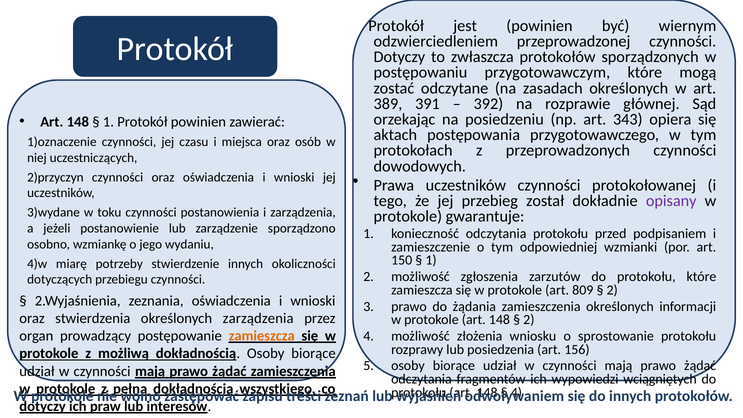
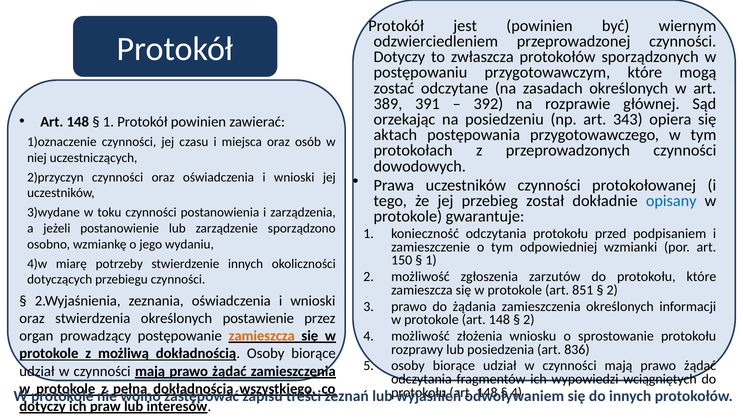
opisany colour: purple -> blue (671, 201)
809: 809 -> 851 (583, 290)
określonych zarządzenia: zarządzenia -> postawienie (258, 318)
156: 156 -> 836 (577, 349)
